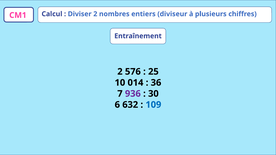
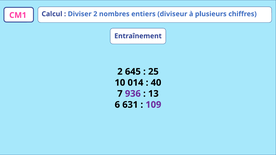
576: 576 -> 645 (133, 72)
36: 36 -> 40 (156, 83)
30: 30 -> 13 (153, 94)
632: 632 -> 631 (130, 105)
109 colour: blue -> purple (153, 105)
